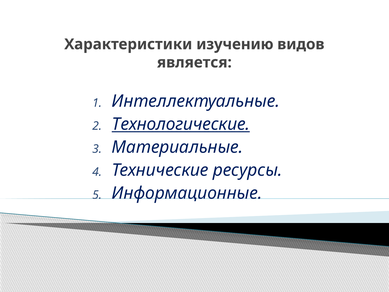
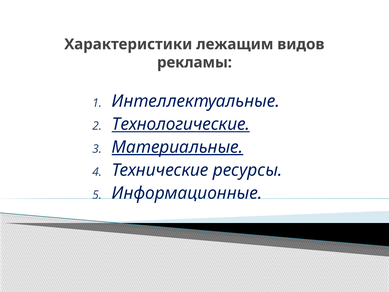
изучению: изучению -> лежащим (235, 44)
является: является -> рекламы (194, 62)
Материальные underline: none -> present (177, 147)
